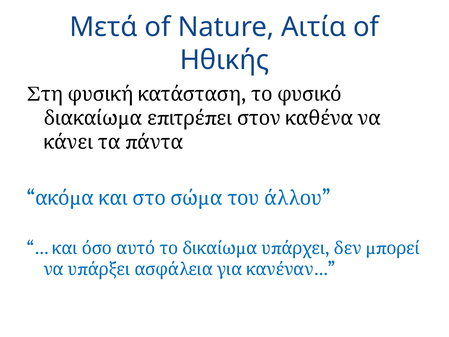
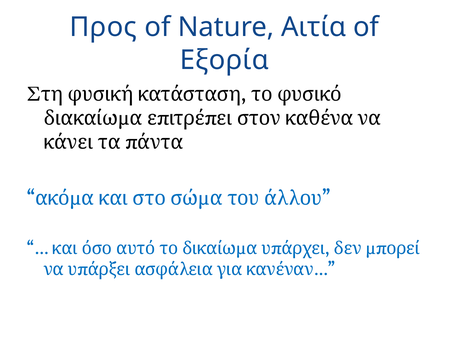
Μετά: Μετά -> Προς (103, 27)
Ηθικής: Ηθικής -> Εξορία (224, 60)
